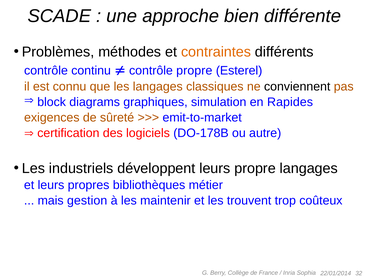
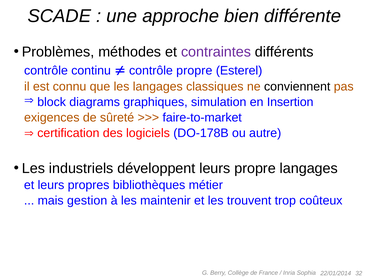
contraintes colour: orange -> purple (216, 52)
Rapides: Rapides -> Insertion (290, 102)
emit-to-market: emit-to-market -> faire-to-market (202, 117)
